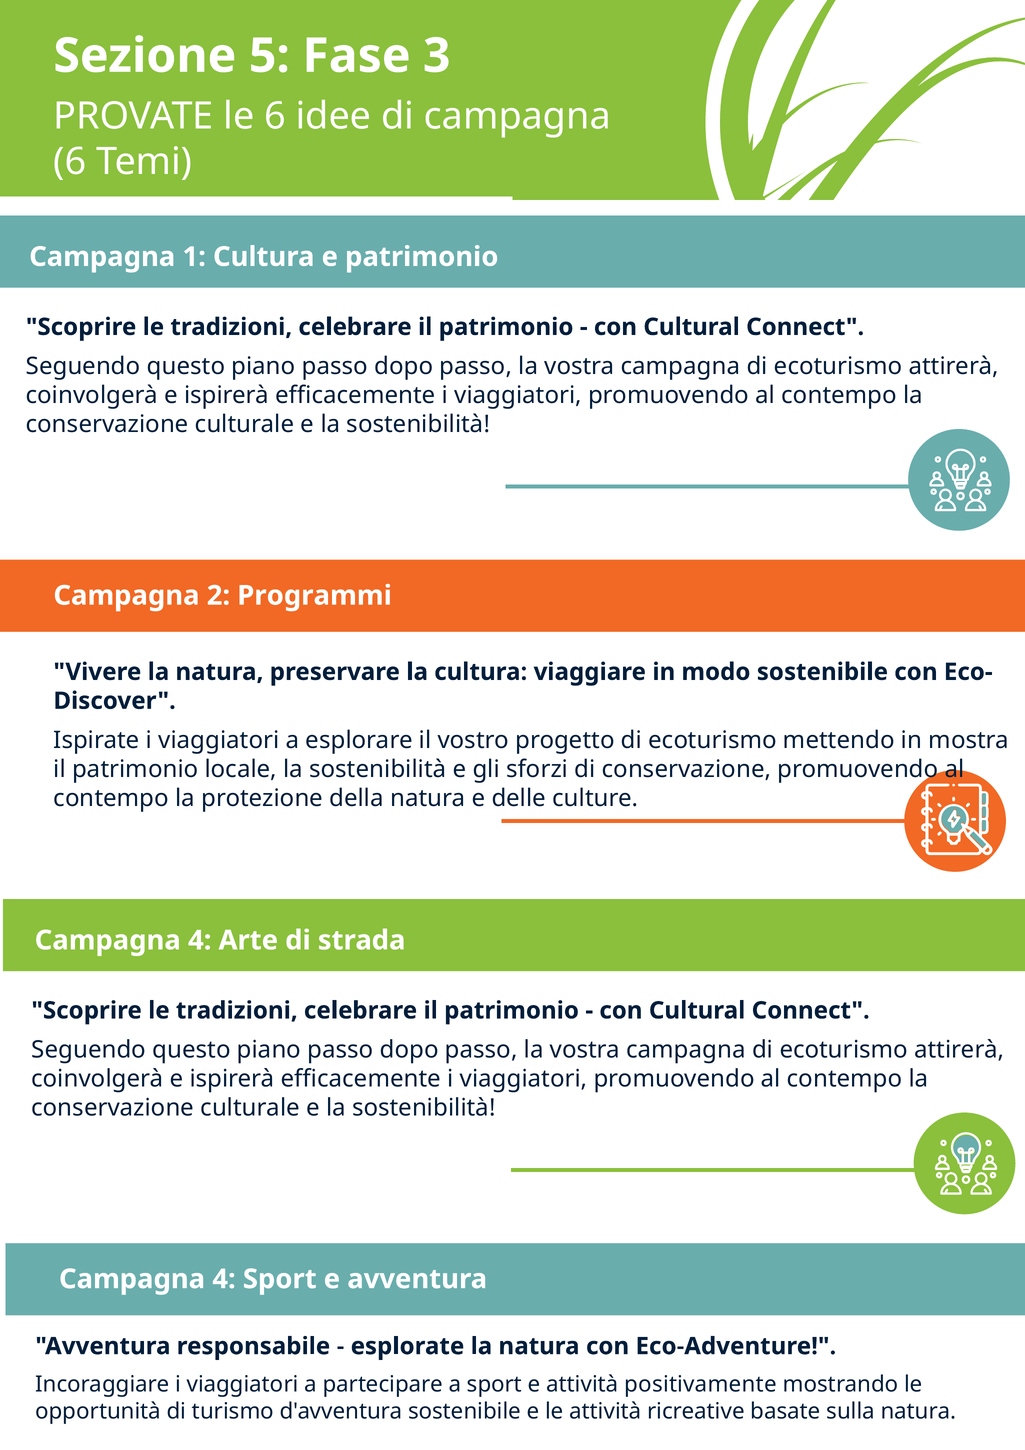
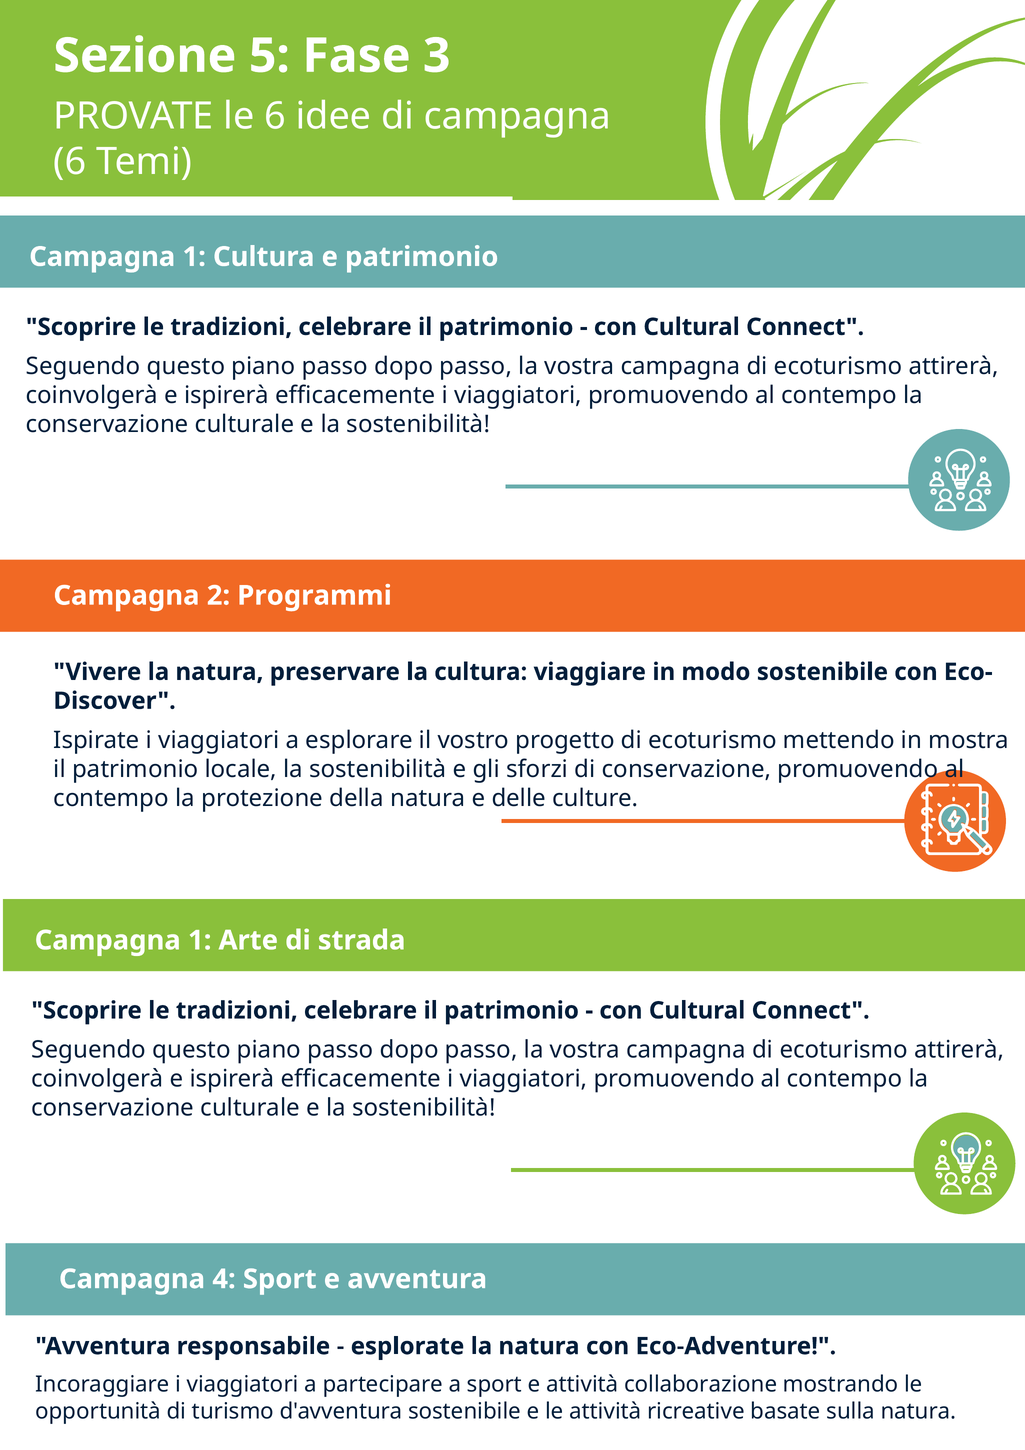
4: 4 -> 1 (200, 940)
positivamente: positivamente -> collaborazione (701, 1384)
